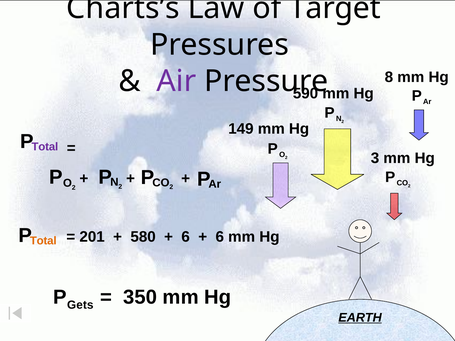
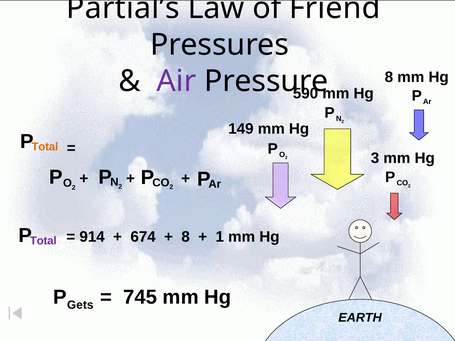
Charts’s: Charts’s -> Partial’s (123, 8)
Target: Target -> Friend (335, 8)
Total colour: purple -> orange (45, 147)
201: 201 -> 914 (92, 237)
580: 580 -> 674 (143, 237)
6: 6 -> 8 (186, 237)
6: 6 -> 1 (220, 237)
Total colour: orange -> purple (43, 241)
350: 350 -> 745 (140, 297)
EARTH underline: present -> none (360, 318)
